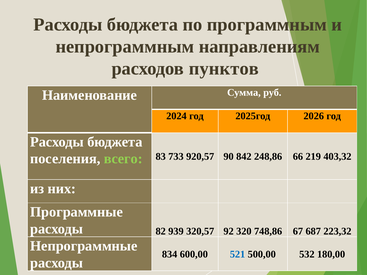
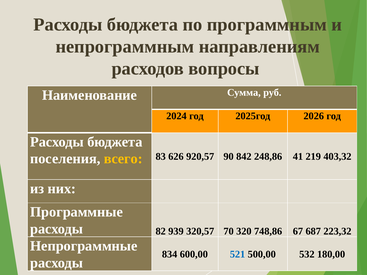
пунктов: пунктов -> вопросы (224, 69)
всего colour: light green -> yellow (123, 159)
733: 733 -> 626 (176, 157)
66: 66 -> 41 (298, 157)
92: 92 -> 70 (229, 231)
